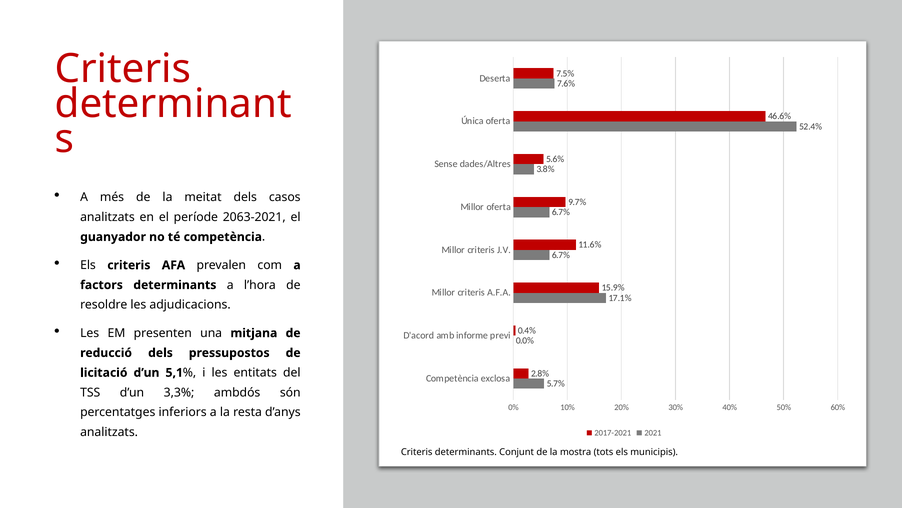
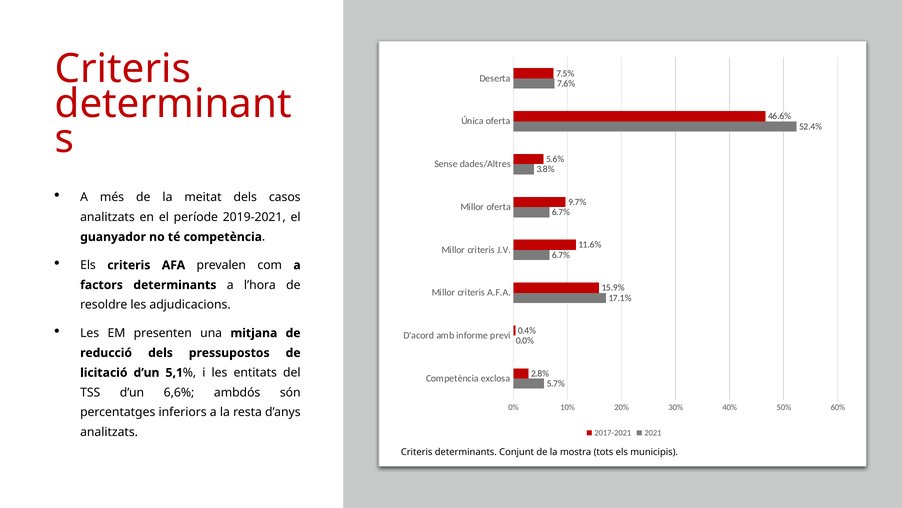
2063-2021: 2063-2021 -> 2019-2021 (254, 217)
3,3%: 3,3% -> 6,6% (179, 392)
